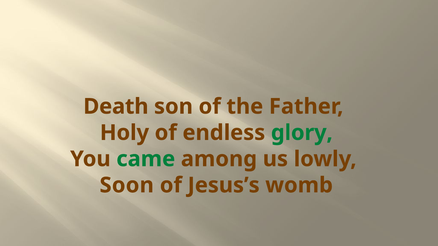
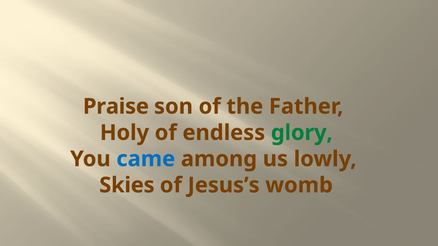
Death: Death -> Praise (116, 107)
came colour: green -> blue (146, 159)
Soon: Soon -> Skies (127, 185)
